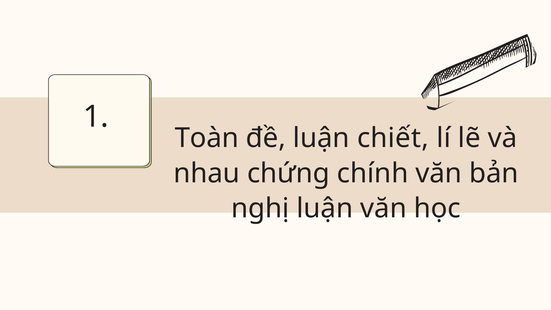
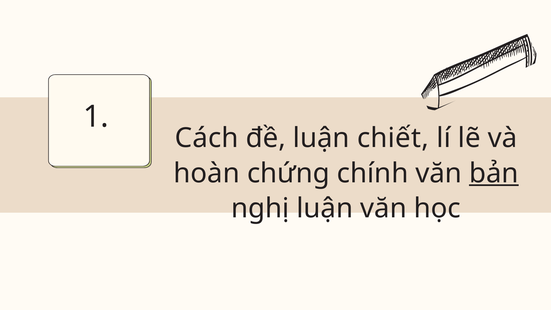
Toàn: Toàn -> Cách (207, 138)
nhau: nhau -> hoàn (207, 173)
bản underline: none -> present (494, 173)
